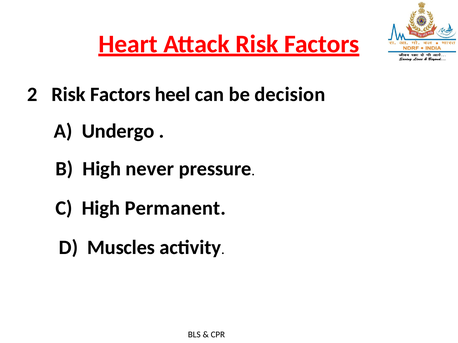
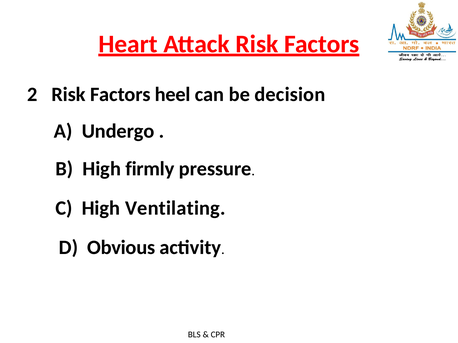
never: never -> firmly (150, 169)
Permanent: Permanent -> Ventilating (175, 208)
Muscles: Muscles -> Obvious (121, 248)
